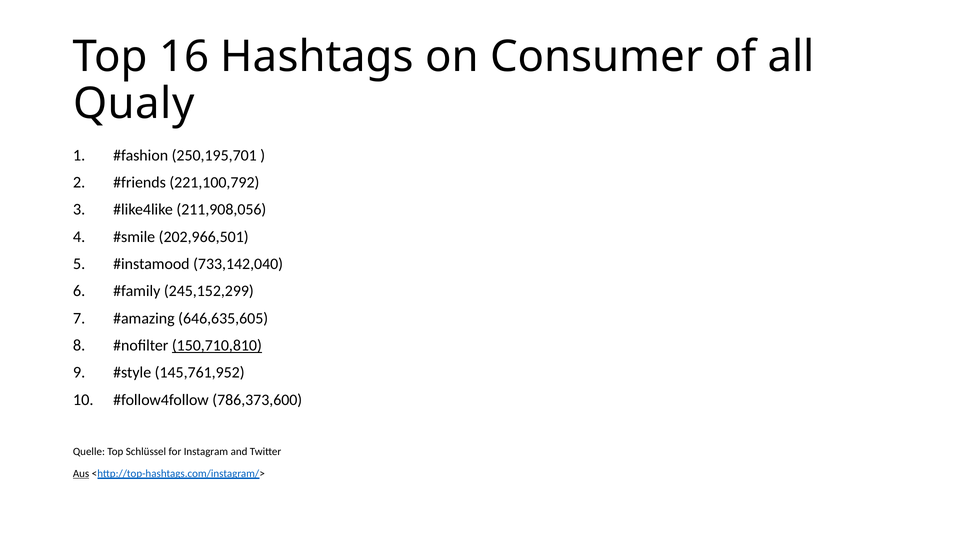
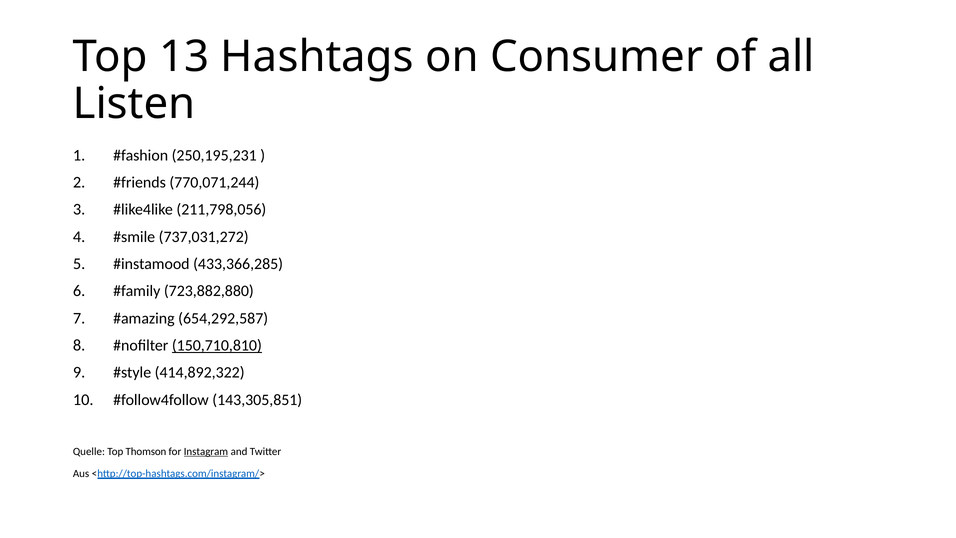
16: 16 -> 13 (184, 57)
Qualy: Qualy -> Listen (134, 104)
250,195,701: 250,195,701 -> 250,195,231 (214, 155)
221,100,792: 221,100,792 -> 770,071,244 (214, 182)
211,908,056: 211,908,056 -> 211,798,056 (221, 210)
202,966,501: 202,966,501 -> 737,031,272 (204, 237)
733,142,040: 733,142,040 -> 433,366,285 (238, 264)
245,152,299: 245,152,299 -> 723,882,880 (209, 291)
646,635,605: 646,635,605 -> 654,292,587 (223, 318)
145,761,952: 145,761,952 -> 414,892,322 (200, 372)
786,373,600: 786,373,600 -> 143,305,851 (257, 400)
Schlüssel: Schlüssel -> Thomson (146, 451)
Instagram underline: none -> present (206, 451)
Aus underline: present -> none (81, 473)
